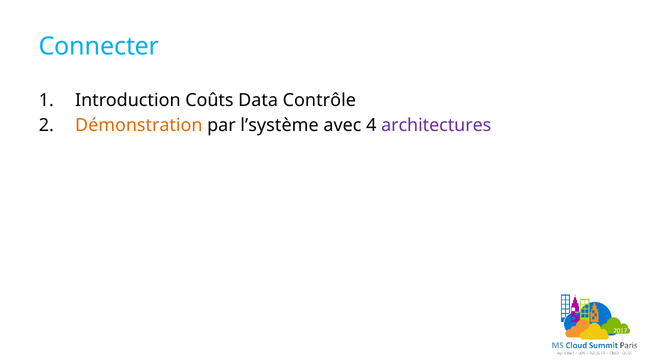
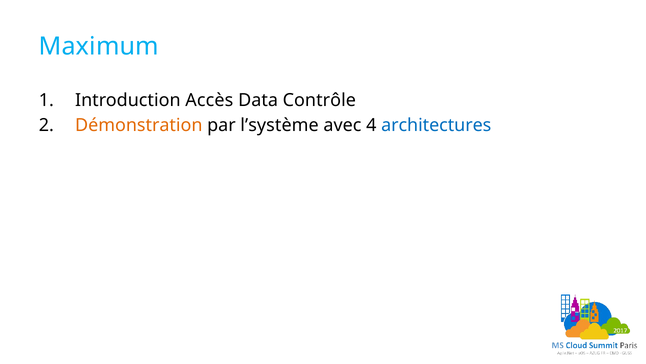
Connecter: Connecter -> Maximum (99, 47)
Coûts: Coûts -> Accès (209, 100)
architectures colour: purple -> blue (436, 125)
